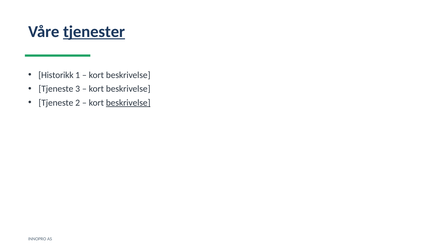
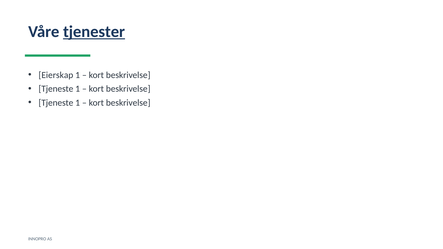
Historikk: Historikk -> Eierskap (56, 75)
3: 3 -> 1 (78, 89)
2: 2 -> 1 (78, 103)
beskrivelse underline: present -> none (128, 103)
